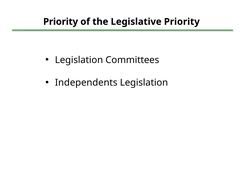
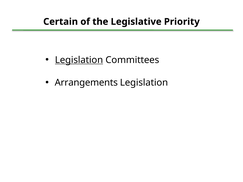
Priority: Priority -> Certain (61, 22)
Legislation underline: none -> present (79, 60)
Independents: Independents -> Arrangements (86, 83)
